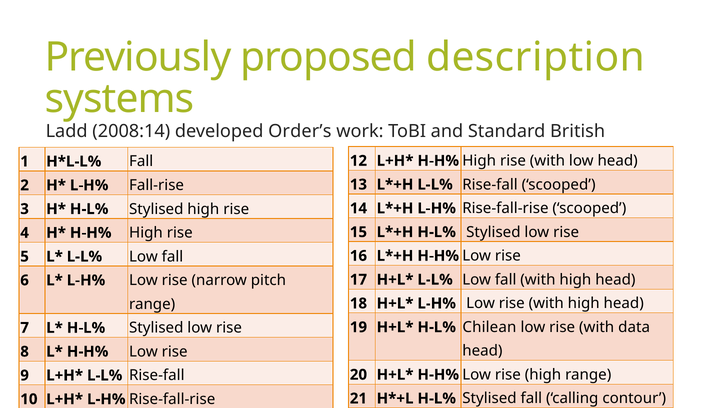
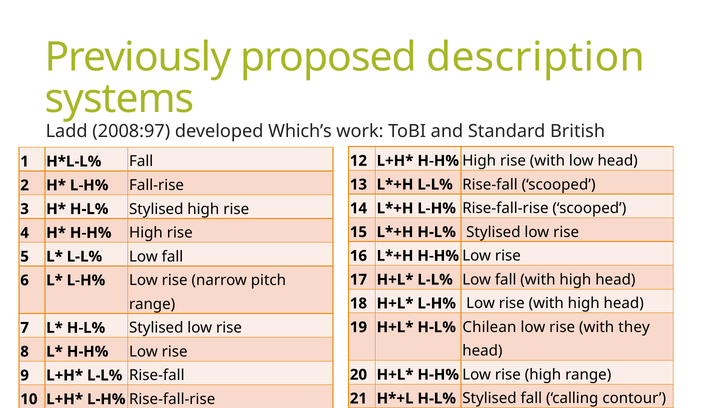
2008:14: 2008:14 -> 2008:97 (131, 131)
Order’s: Order’s -> Which’s (300, 131)
data: data -> they (634, 327)
